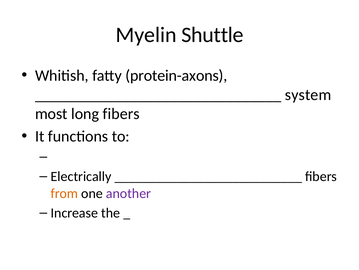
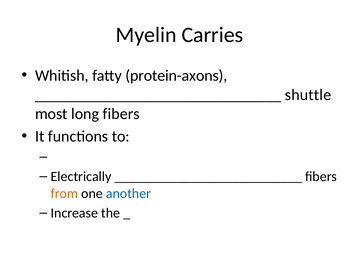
Shuttle: Shuttle -> Carries (212, 35)
system: system -> shuttle (308, 94)
another colour: purple -> blue (129, 193)
